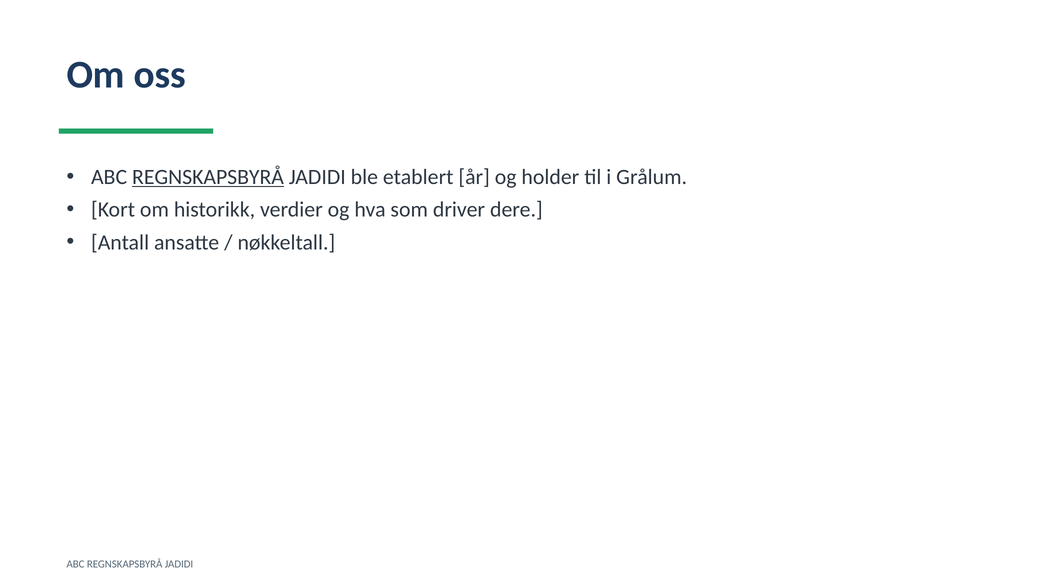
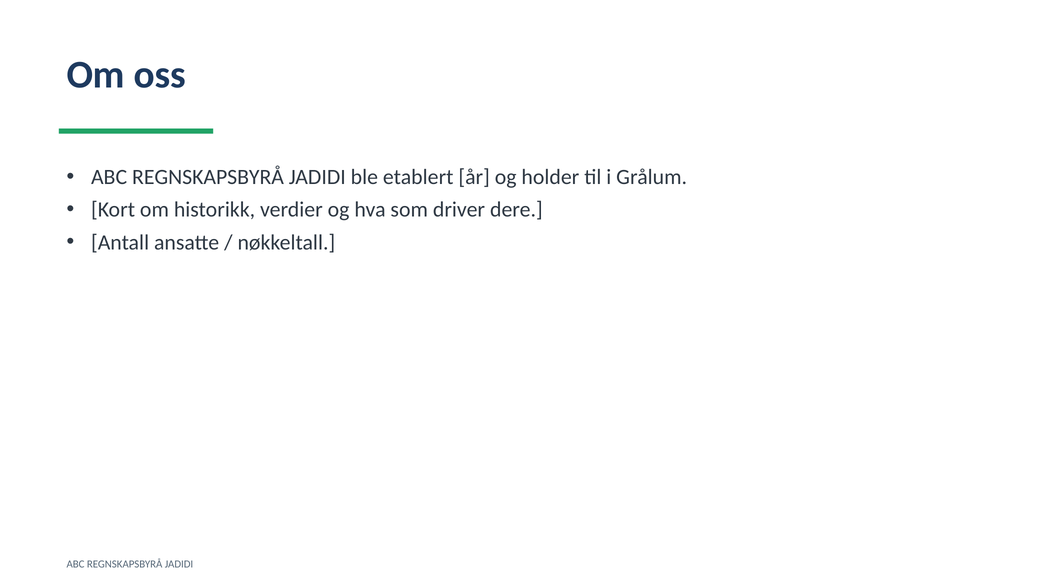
REGNSKAPSBYRÅ underline: present -> none (208, 177)
